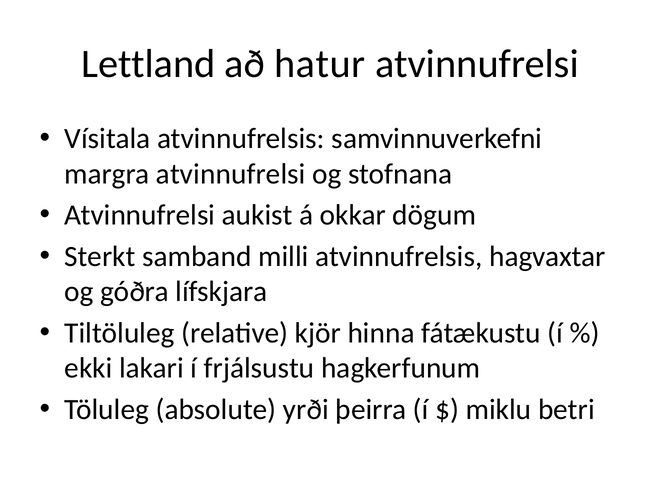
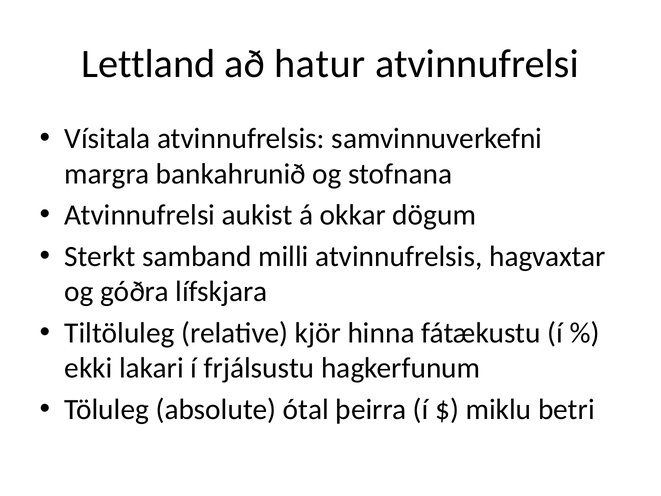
margra atvinnufrelsi: atvinnufrelsi -> bankahrunið (231, 174)
yrði: yrði -> ótal (306, 409)
